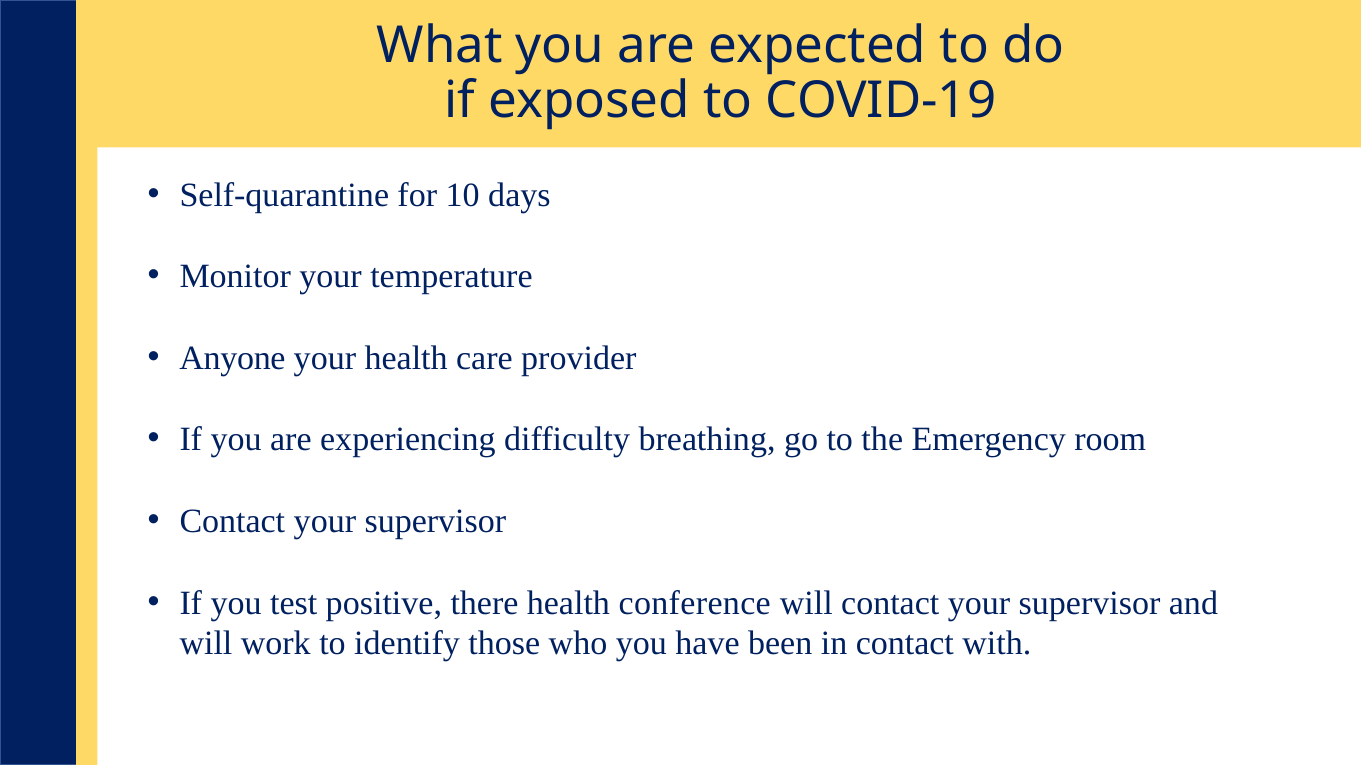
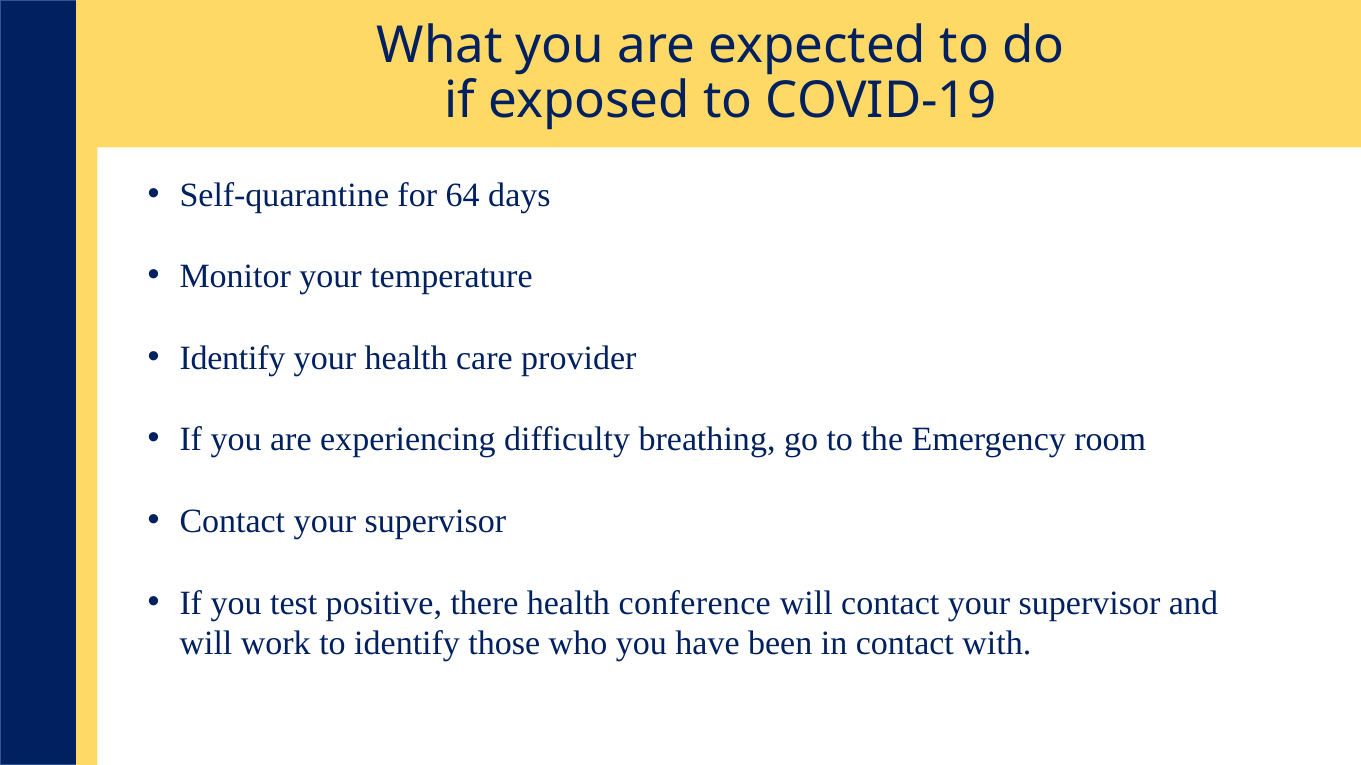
10: 10 -> 64 (463, 195)
Anyone: Anyone -> Identify (232, 358)
